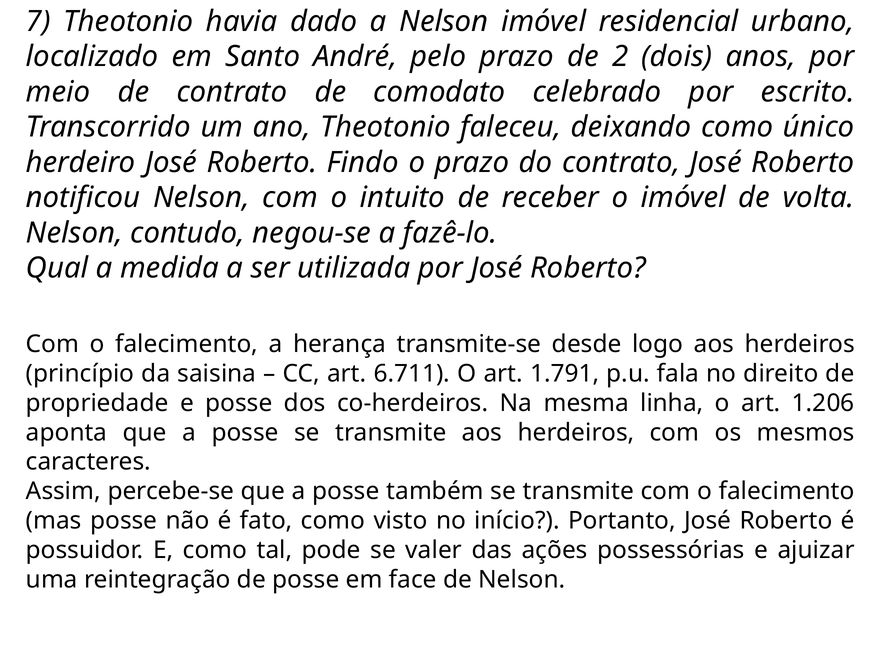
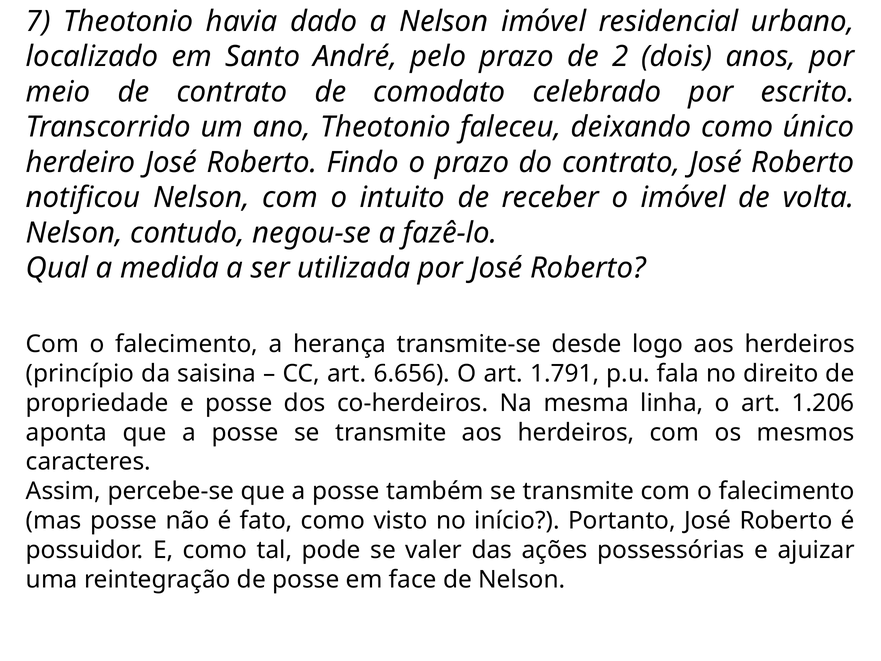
6.711: 6.711 -> 6.656 (412, 374)
